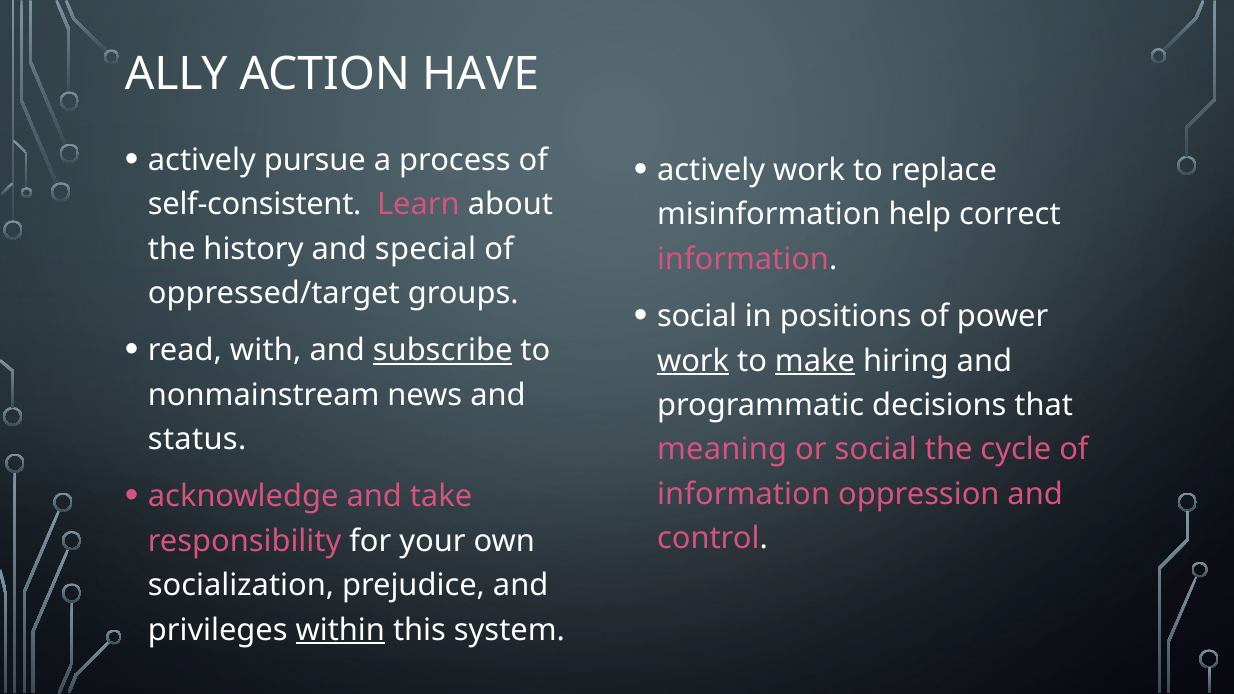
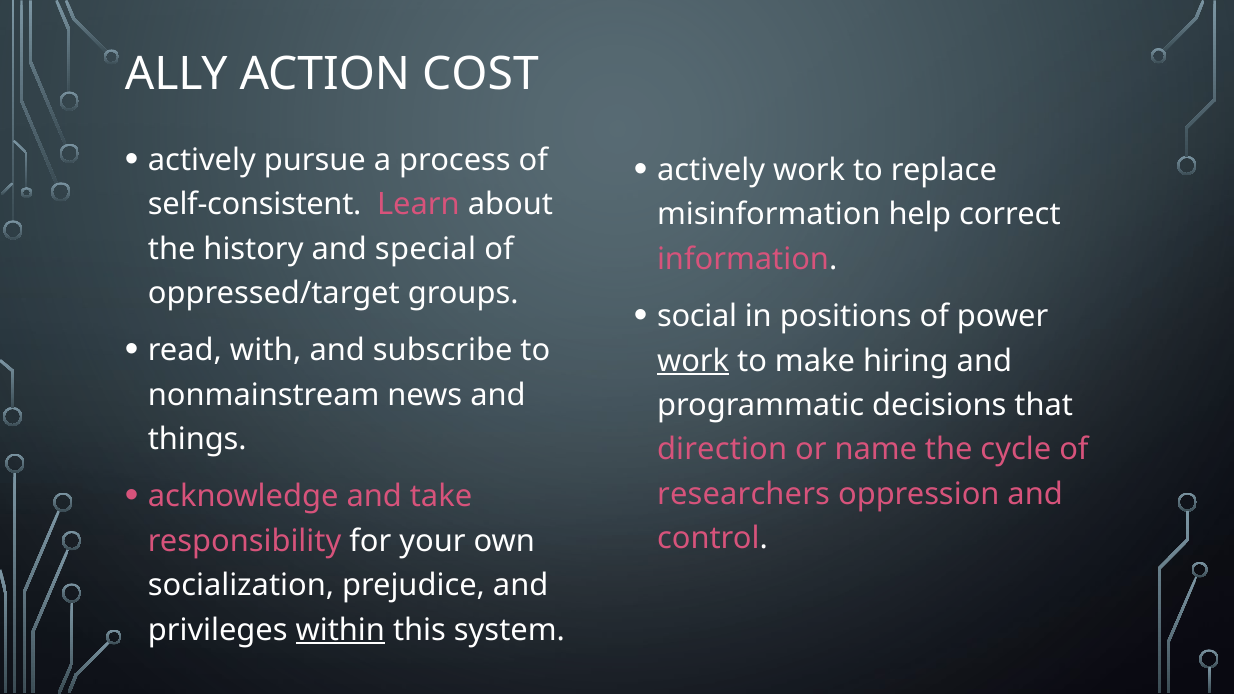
HAVE: HAVE -> COST (481, 75)
subscribe underline: present -> none (443, 351)
make underline: present -> none (815, 361)
status: status -> things (197, 440)
meaning: meaning -> direction (722, 450)
or social: social -> name (876, 450)
information: information -> researchers (744, 494)
